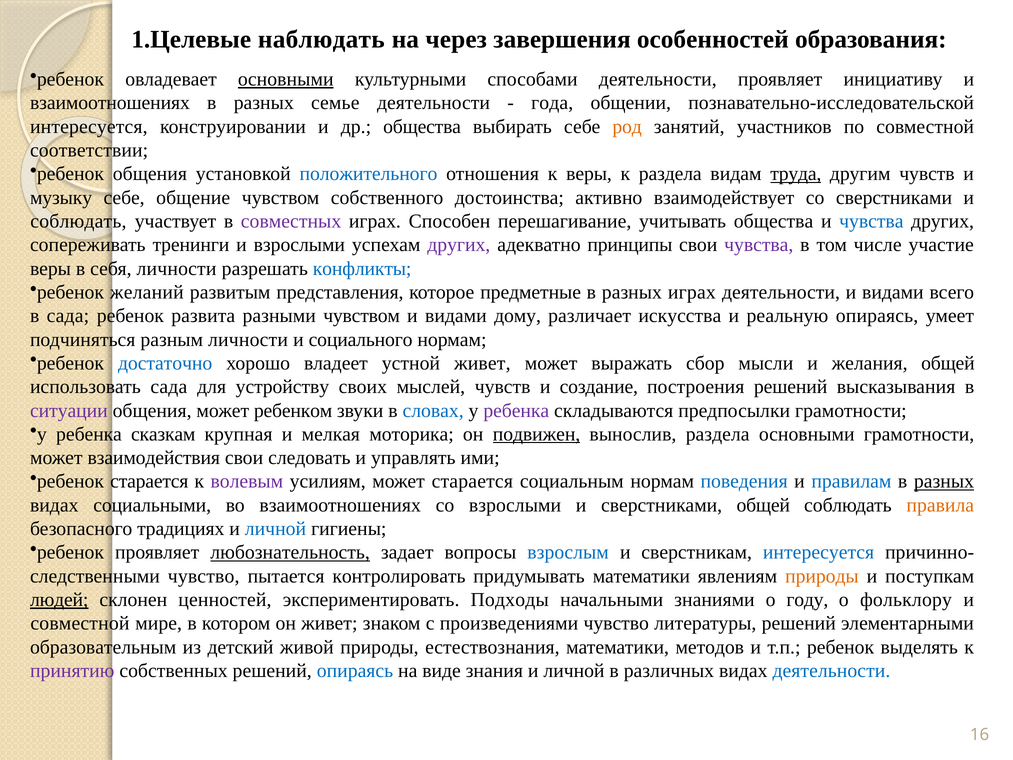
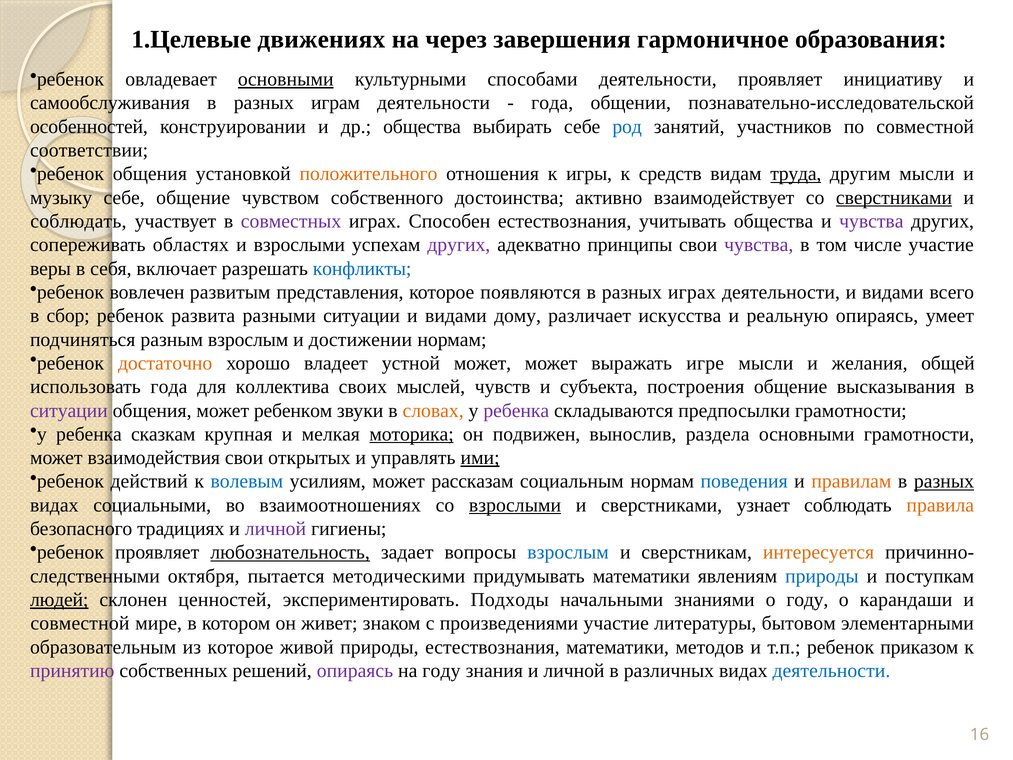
наблюдать: наблюдать -> движениях (321, 39)
особенностей: особенностей -> гармоничное (713, 39)
взаимоотношениях: взаимоотношениях -> самообслуживания (110, 103)
семье: семье -> играм (335, 103)
интересуется: интересуется -> особенностей (89, 127)
род colour: orange -> blue (627, 127)
положительного colour: blue -> orange (368, 174)
к веры: веры -> игры (589, 174)
к раздела: раздела -> средств (670, 174)
другим чувств: чувств -> мысли (927, 174)
сверстниками underline: none -> present (894, 198)
Способен перешагивание: перешагивание -> естествознания (565, 221)
чувства colour: blue -> purple (871, 221)
тренинги: тренинги -> областях (191, 245)
себя личности: личности -> включает (177, 268)
желаний: желаний -> вовлечен (147, 292)
предметные: предметные -> появляются (530, 292)
в сада: сада -> сбор (68, 316)
разными чувством: чувством -> ситуации (362, 316)
разным личности: личности -> взрослым (248, 339)
социального: социального -> достижении (360, 339)
достаточно colour: blue -> orange (165, 363)
устной живет: живет -> может (482, 363)
сбор: сбор -> игре (705, 363)
использовать сада: сада -> года (169, 387)
устройству: устройству -> коллектива (282, 387)
создание: создание -> субъекта (599, 387)
построения решений: решений -> общение (791, 387)
словах colour: blue -> orange (433, 410)
моторика underline: none -> present (412, 434)
подвижен underline: present -> none (537, 434)
следовать: следовать -> открытых (309, 458)
ими underline: none -> present (480, 458)
ребенок старается: старается -> действий (149, 481)
волевым colour: purple -> blue (247, 481)
может старается: старается -> рассказам (472, 481)
правилам colour: blue -> orange (851, 481)
взрослыми underline: none -> present (515, 505)
сверстниками общей: общей -> узнает (763, 505)
личной colour: blue -> purple (275, 529)
интересуется colour: blue -> orange (818, 552)
чувство: чувство -> октября (204, 576)
контролировать: контролировать -> методическими (399, 576)
природы colour: orange -> blue (822, 576)
фольклору: фольклору -> карандаши (906, 600)
произведениями чувство: чувство -> участие (616, 623)
литературы решений: решений -> бытовом (799, 623)
из детский: детский -> которое (240, 647)
выделять: выделять -> приказом (919, 647)
опираясь colour: blue -> purple (355, 671)
на виде: виде -> году (441, 671)
